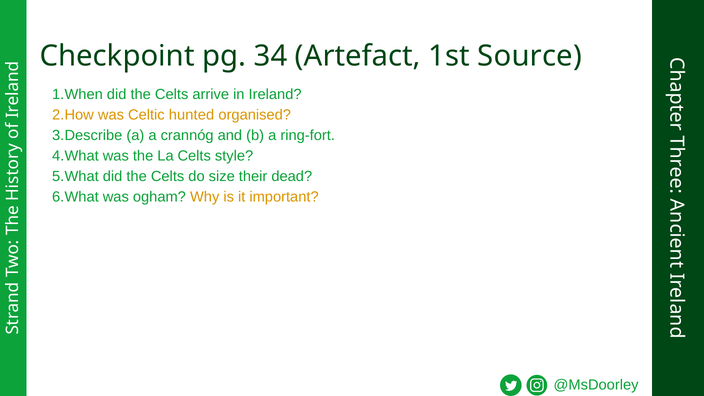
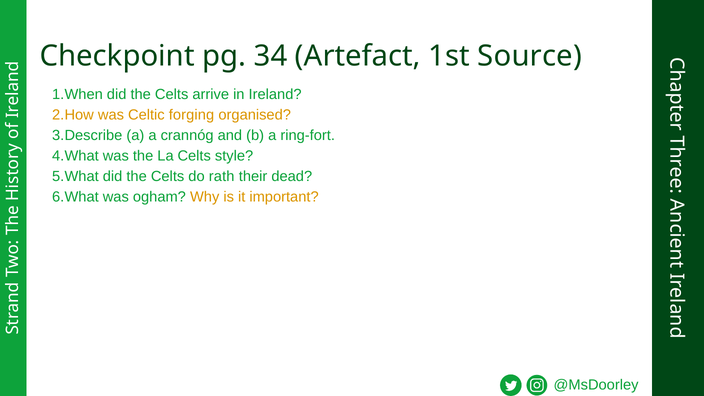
hunted: hunted -> forging (192, 115)
size: size -> rath (222, 177)
